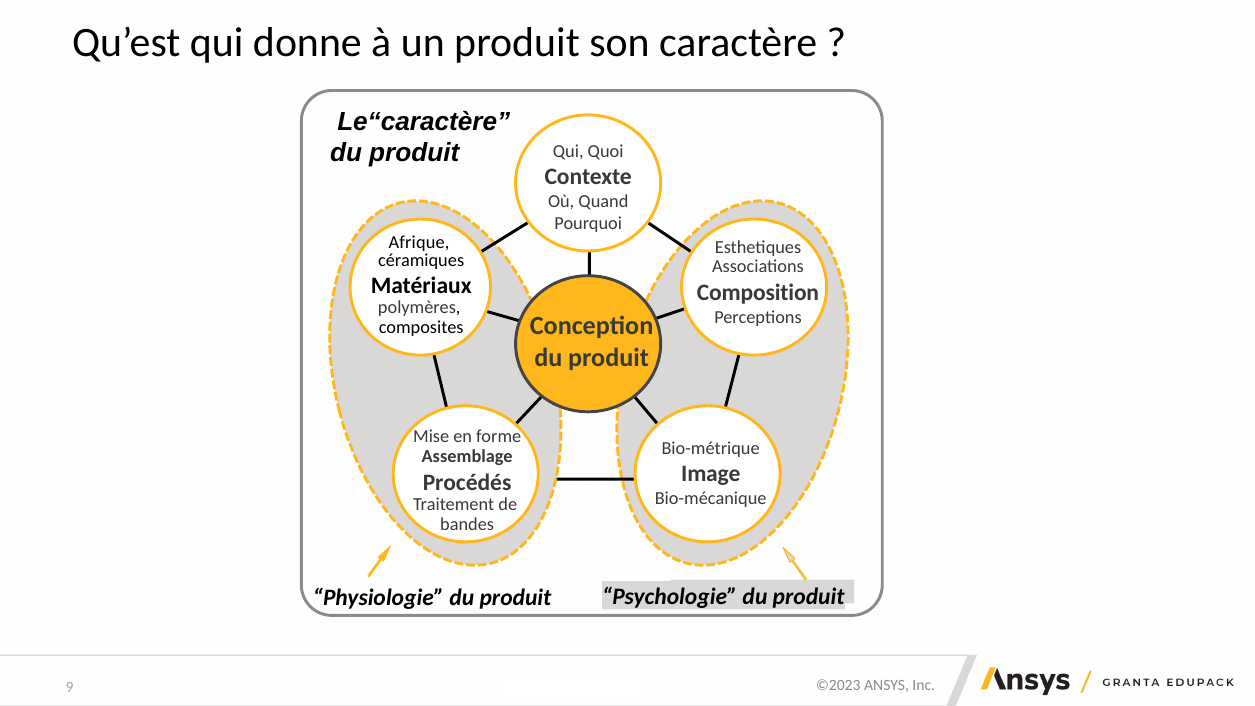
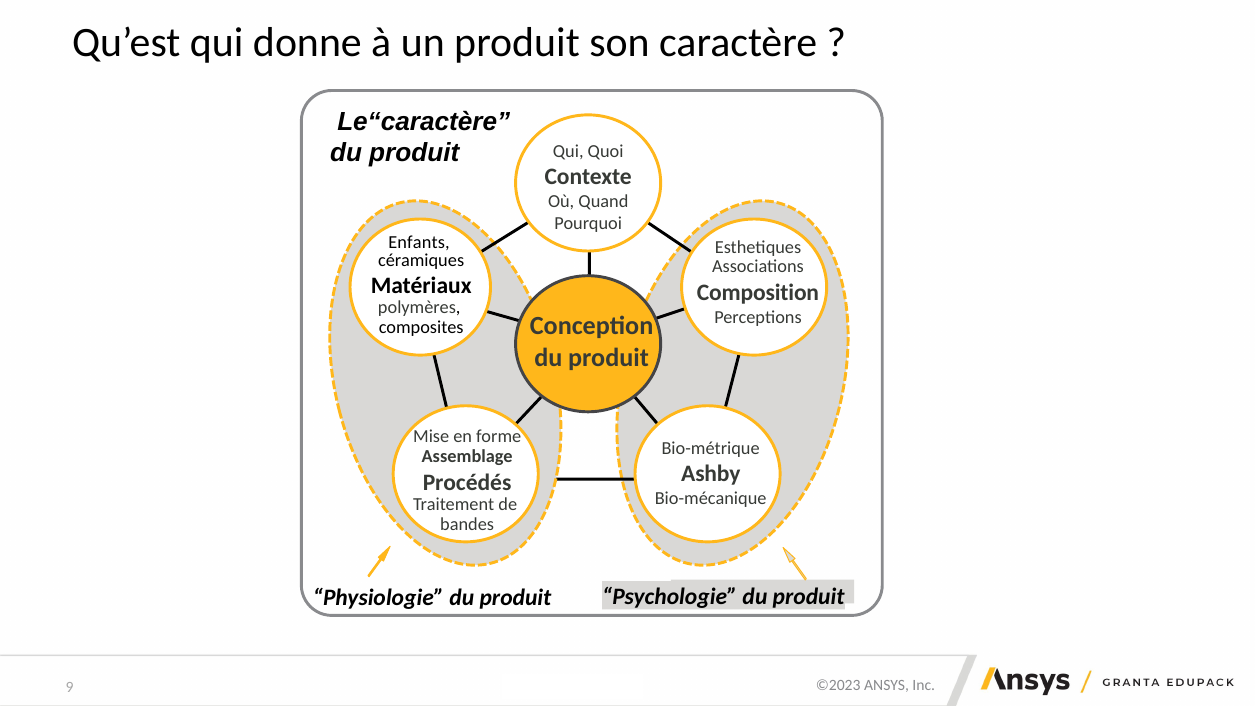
Afrique: Afrique -> Enfants (419, 242)
Image: Image -> Ashby (711, 474)
